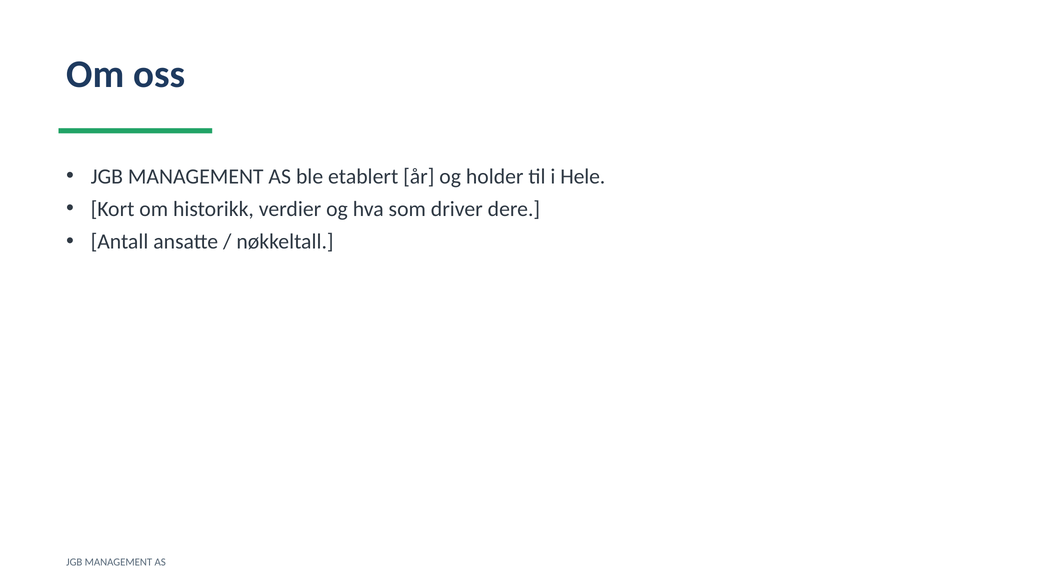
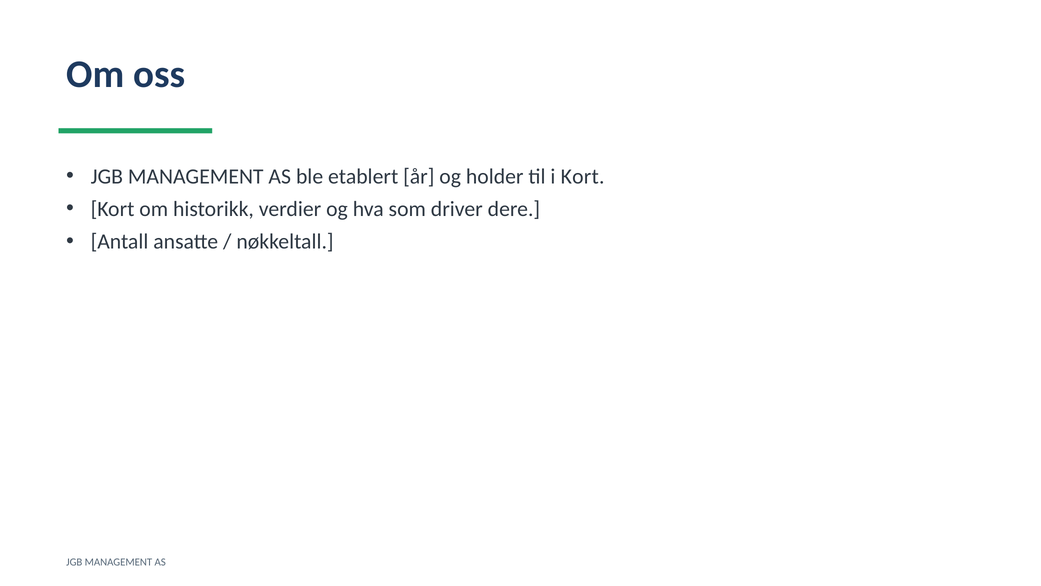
i Hele: Hele -> Kort (583, 176)
